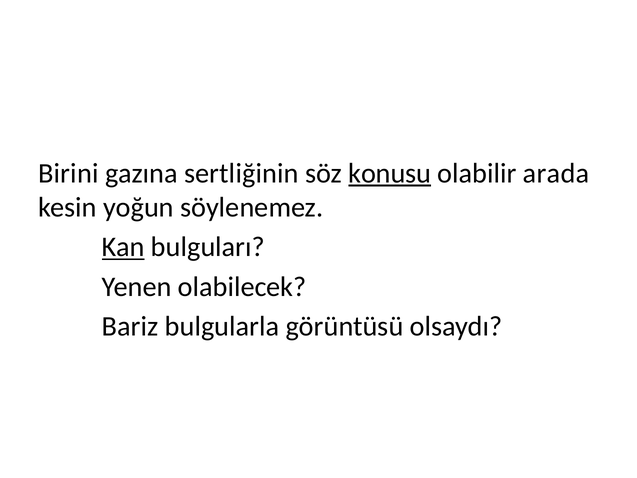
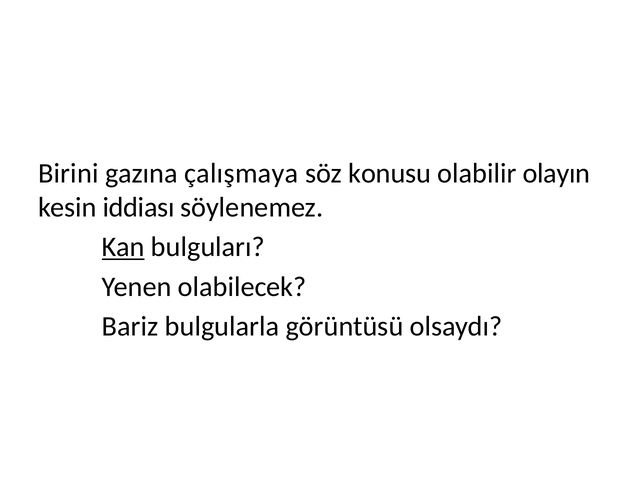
sertliğinin: sertliğinin -> çalışmaya (241, 173)
konusu underline: present -> none (390, 173)
arada: arada -> olayın (556, 173)
yoğun: yoğun -> iddiası (139, 207)
